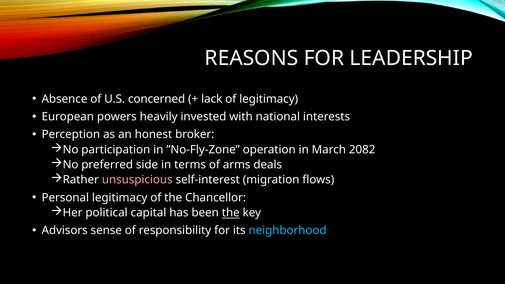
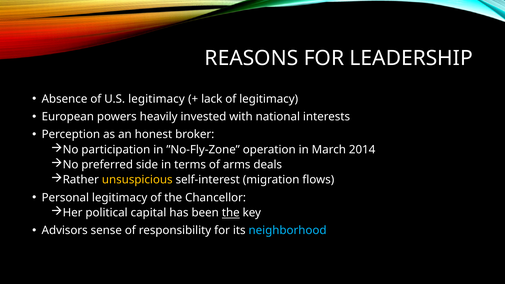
U.S concerned: concerned -> legitimacy (157, 99)
2082: 2082 -> 2014 (362, 150)
unsuspicious colour: pink -> yellow (137, 180)
